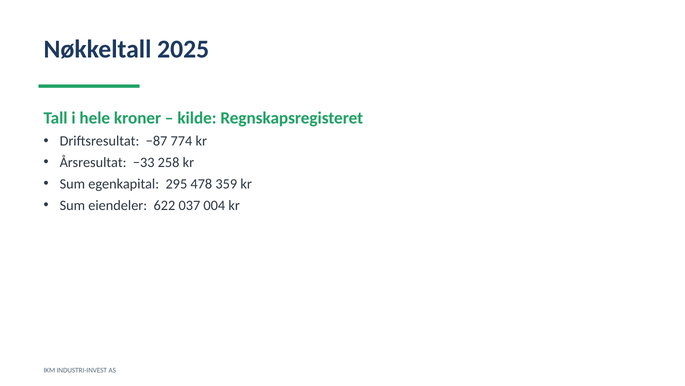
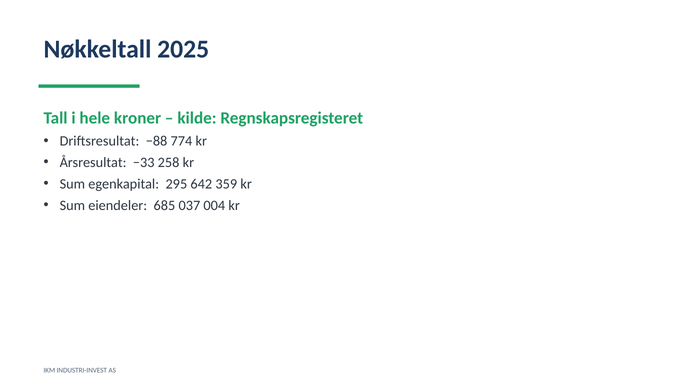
−87: −87 -> −88 (157, 141)
478: 478 -> 642 (201, 184)
622: 622 -> 685 (164, 205)
